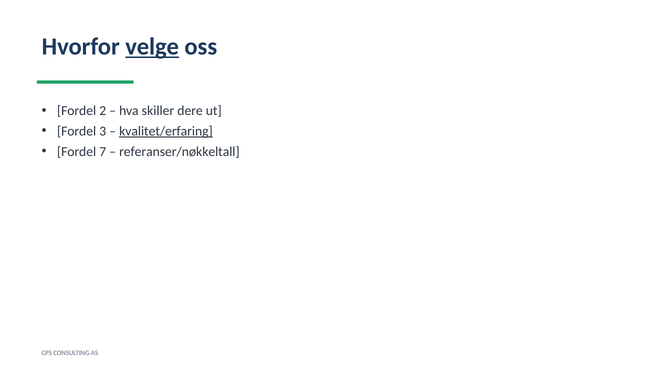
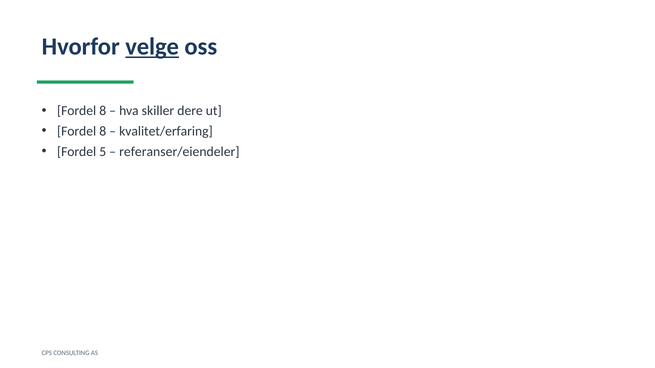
2: 2 -> 8 (103, 111)
3: 3 -> 8 (103, 131)
kvalitet/erfaring underline: present -> none (166, 131)
7: 7 -> 5 (103, 152)
referanser/nøkkeltall: referanser/nøkkeltall -> referanser/eiendeler (179, 152)
